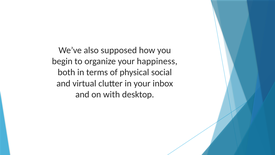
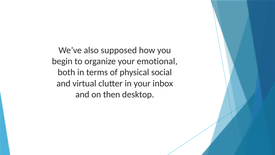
happiness: happiness -> emotional (157, 61)
with: with -> then (112, 94)
